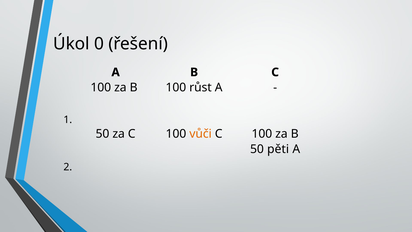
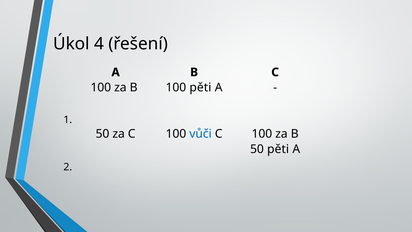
0: 0 -> 4 (99, 44)
100 růst: růst -> pěti (200, 88)
vůči colour: orange -> blue (201, 134)
